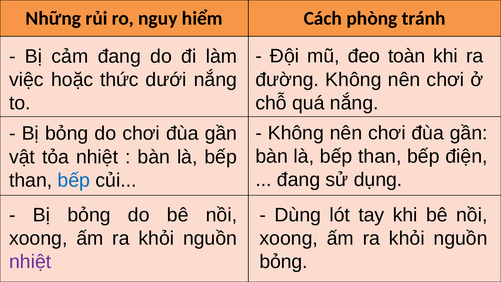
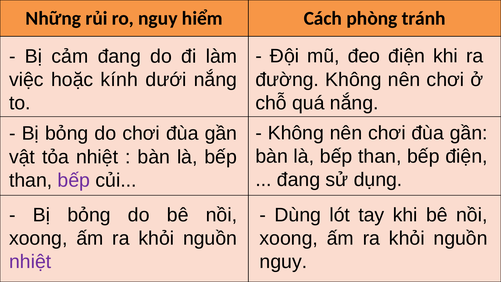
đeo toàn: toàn -> điện (407, 56)
thức: thức -> kính (119, 80)
bếp colour: blue -> purple (74, 180)
bỏng: bỏng -> nguy (283, 262)
